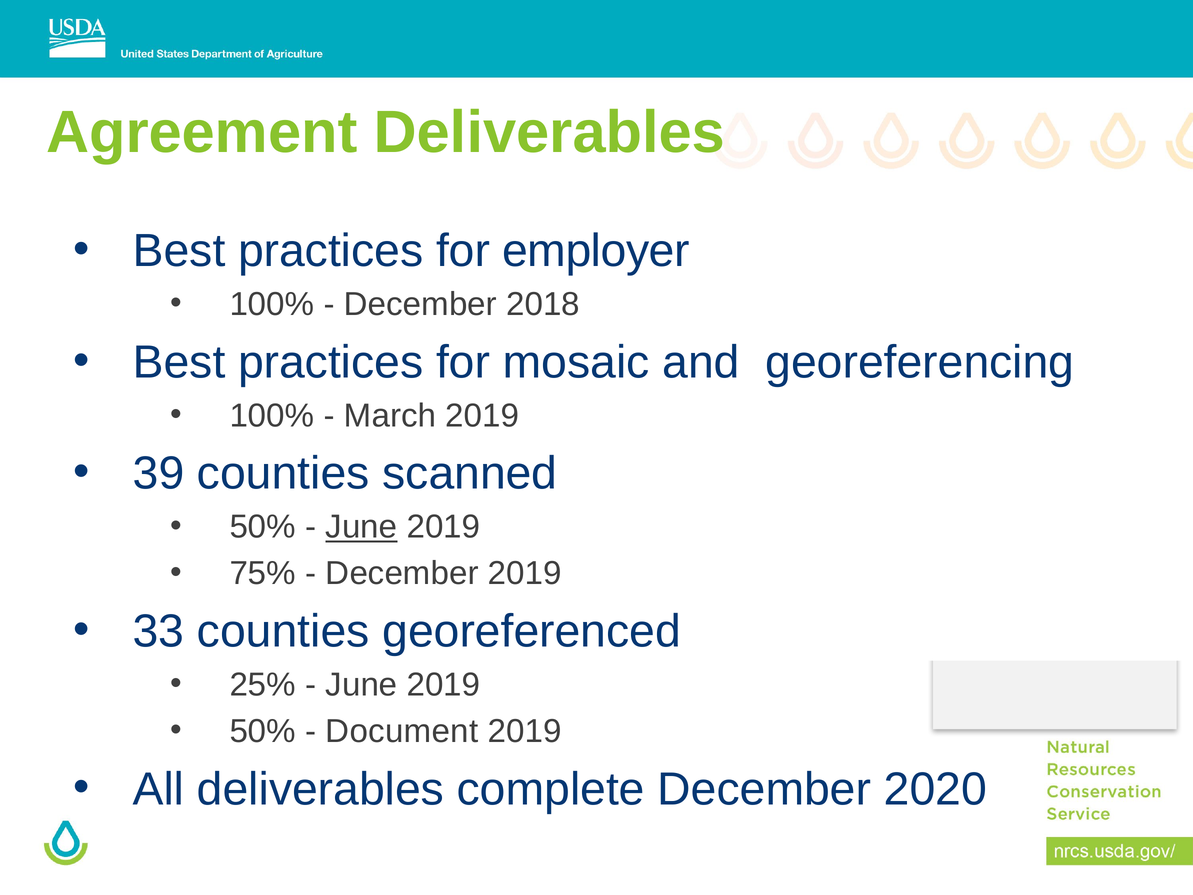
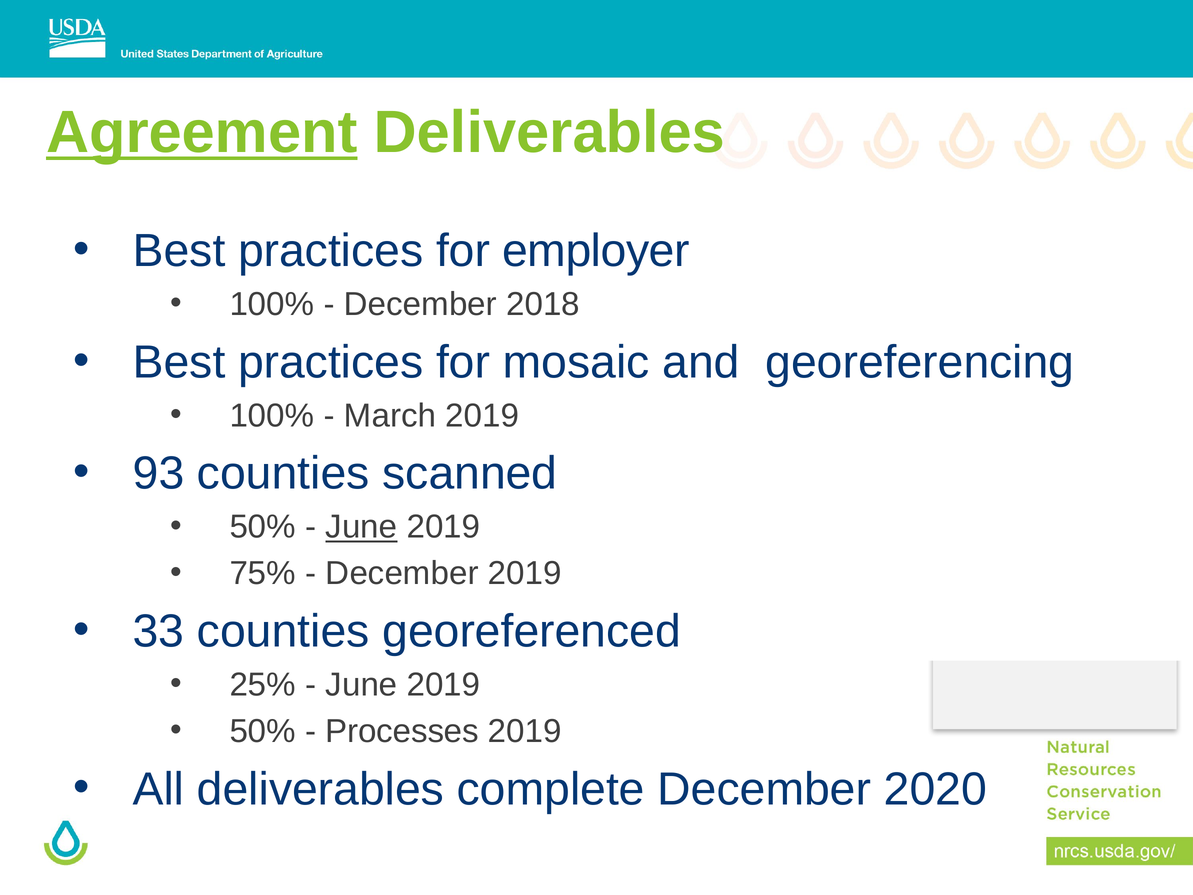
Agreement underline: none -> present (202, 133)
39: 39 -> 93 (159, 473)
Document: Document -> Processes (402, 731)
